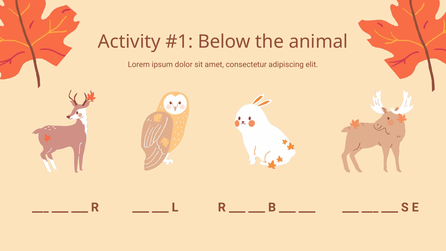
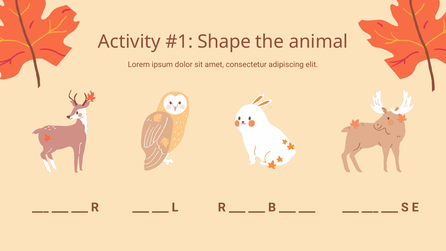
Below: Below -> Shape (224, 42)
